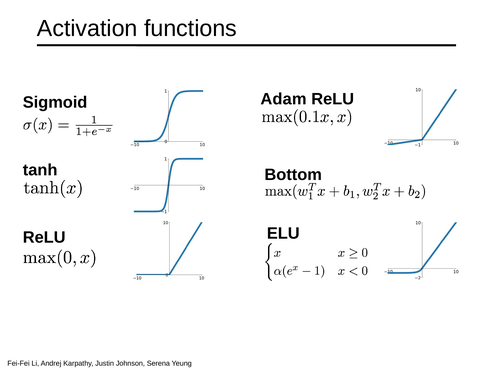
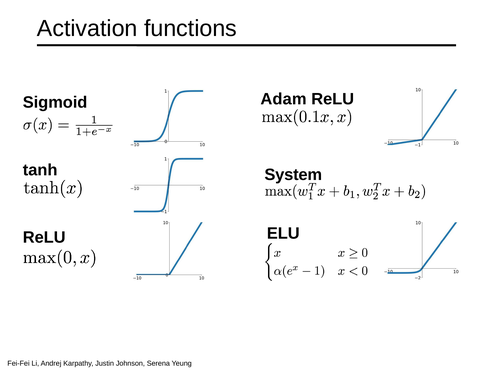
Bottom: Bottom -> System (293, 175)
